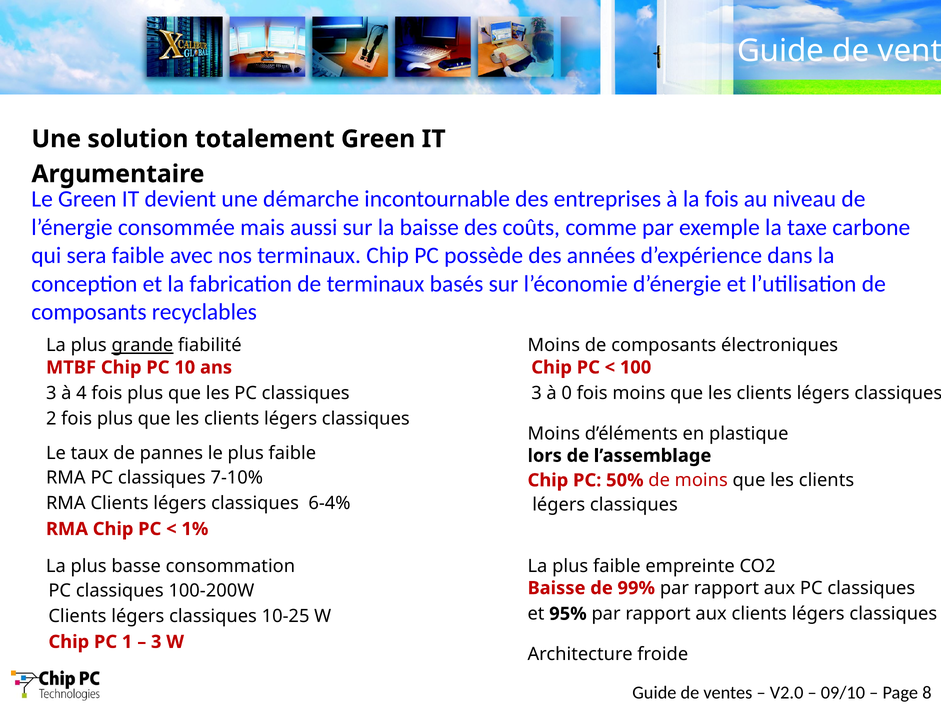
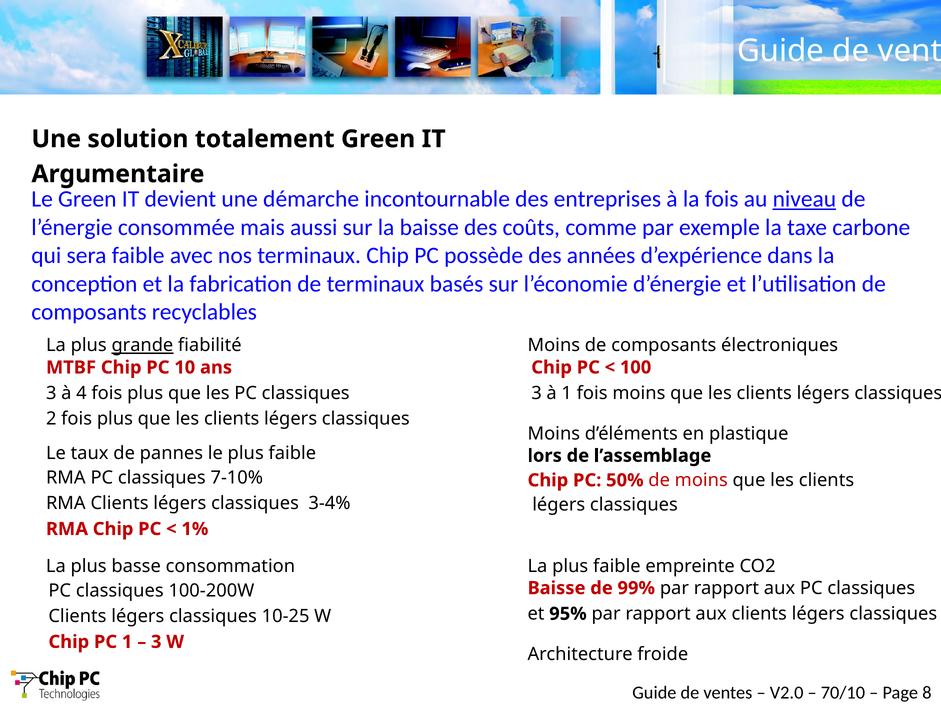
niveau underline: none -> present (804, 199)
à 0: 0 -> 1 (567, 393)
6-4%: 6-4% -> 3-4% (330, 503)
09/10: 09/10 -> 70/10 (843, 693)
